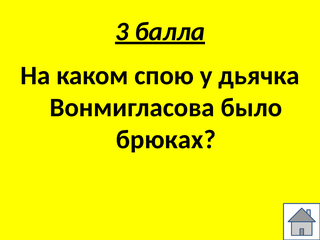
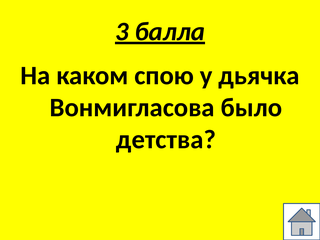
брюках: брюках -> детства (166, 139)
